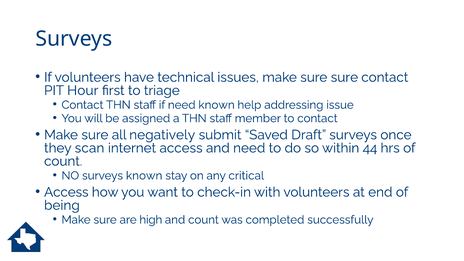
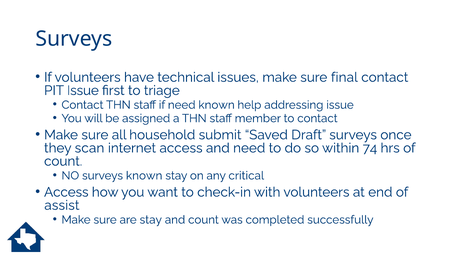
sure sure: sure -> final (344, 77)
PIT Hour: Hour -> Issue (83, 90)
negatively: negatively -> household (162, 135)
44: 44 -> 74 (370, 148)
being: being -> assist (62, 205)
are high: high -> stay (151, 220)
